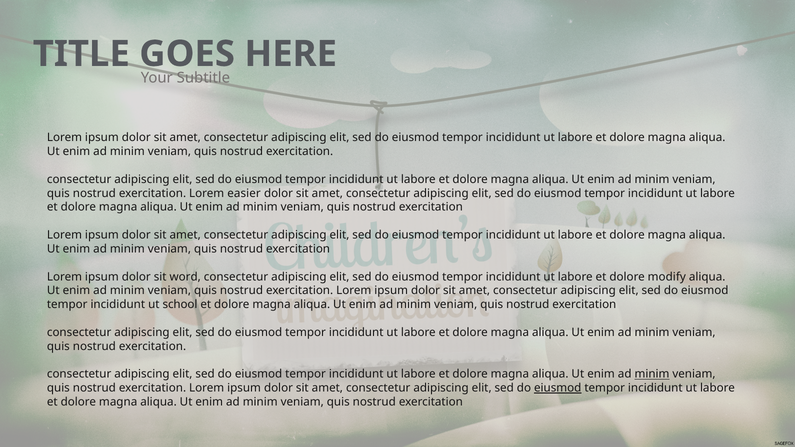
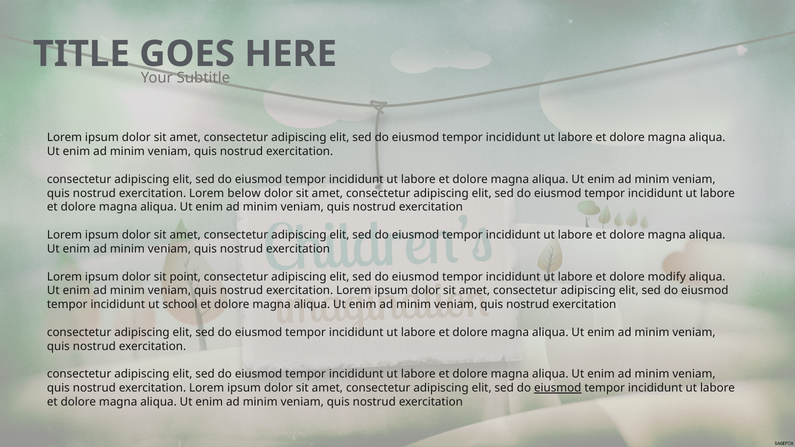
easier: easier -> below (244, 193)
word: word -> point (185, 277)
minim underline: present -> none (652, 374)
